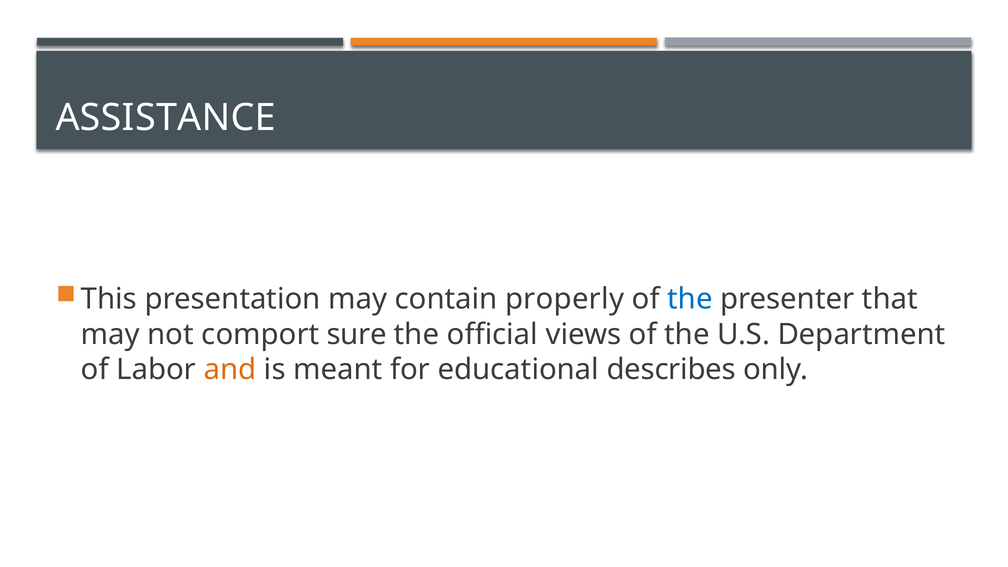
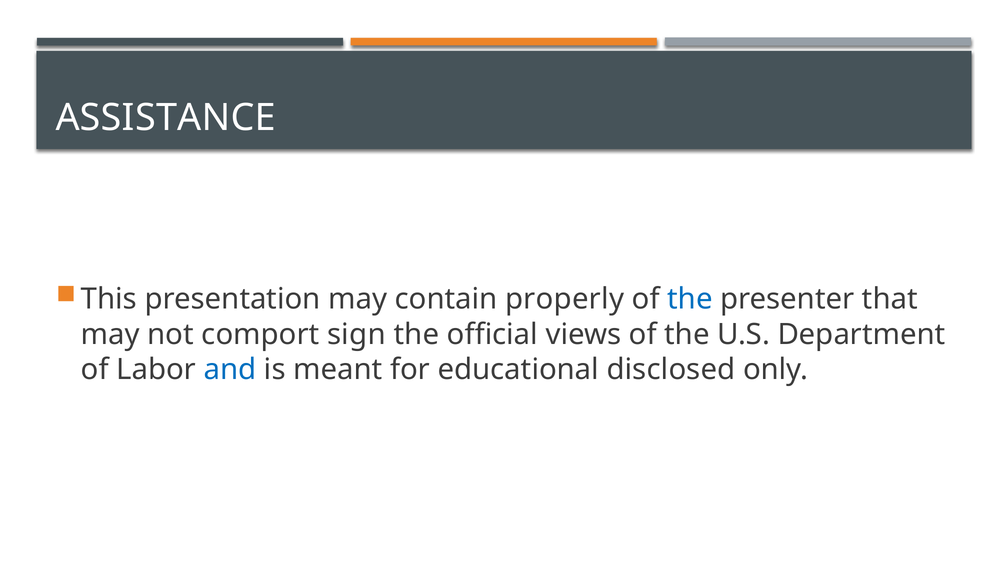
sure: sure -> sign (356, 334)
and colour: orange -> blue (230, 370)
describes: describes -> disclosed (671, 370)
